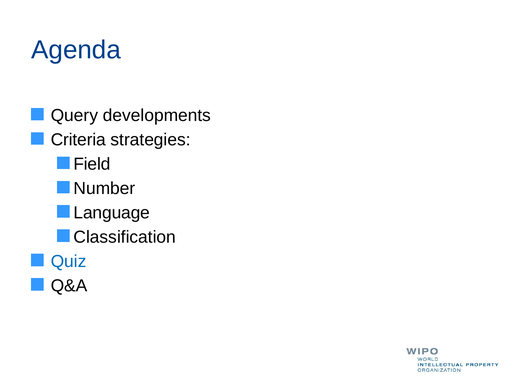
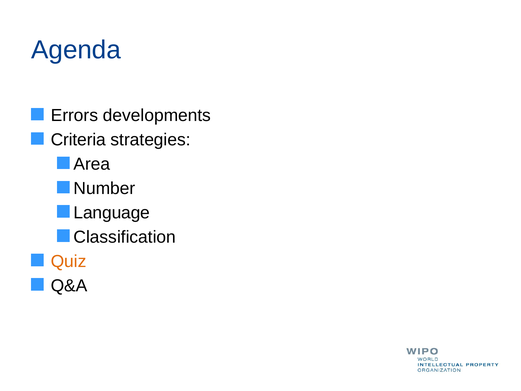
Query: Query -> Errors (74, 115)
Field: Field -> Area (92, 164)
Quiz colour: blue -> orange (69, 261)
